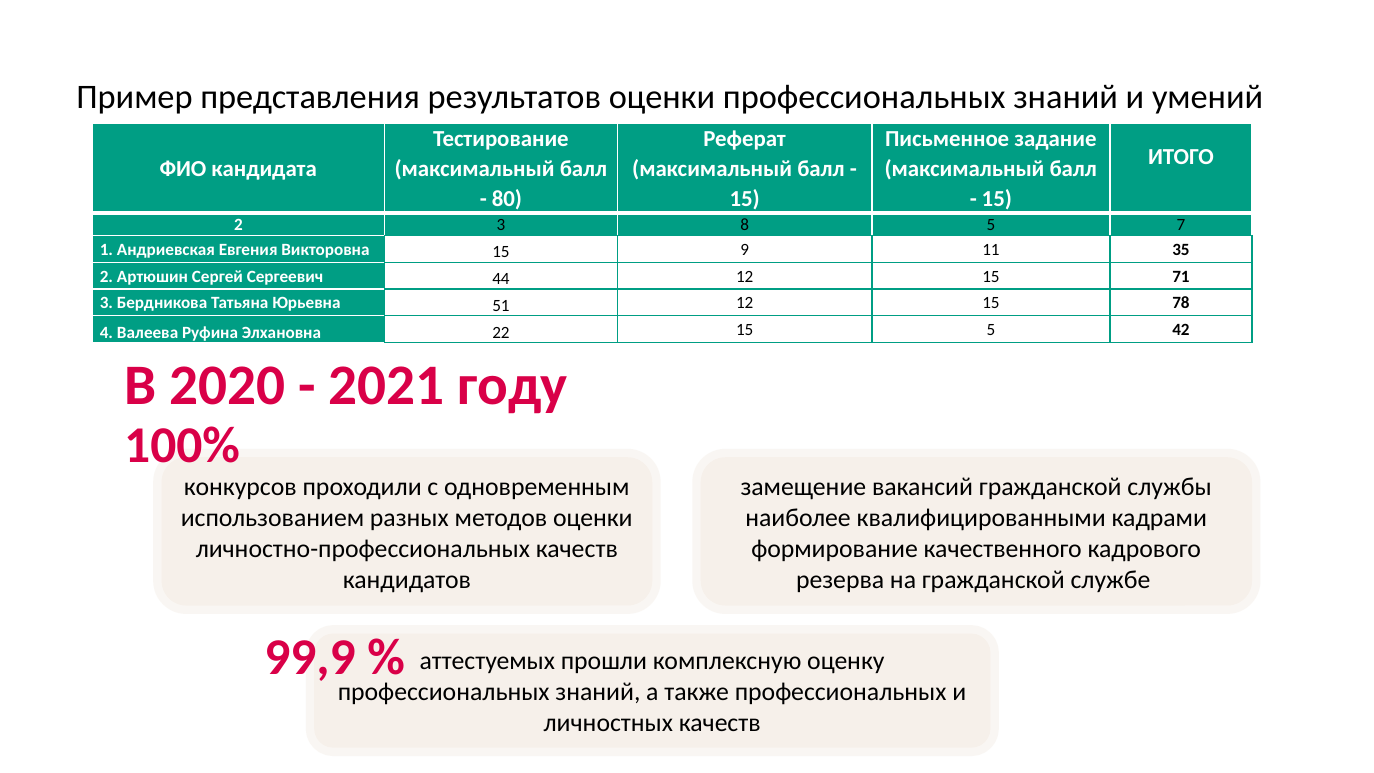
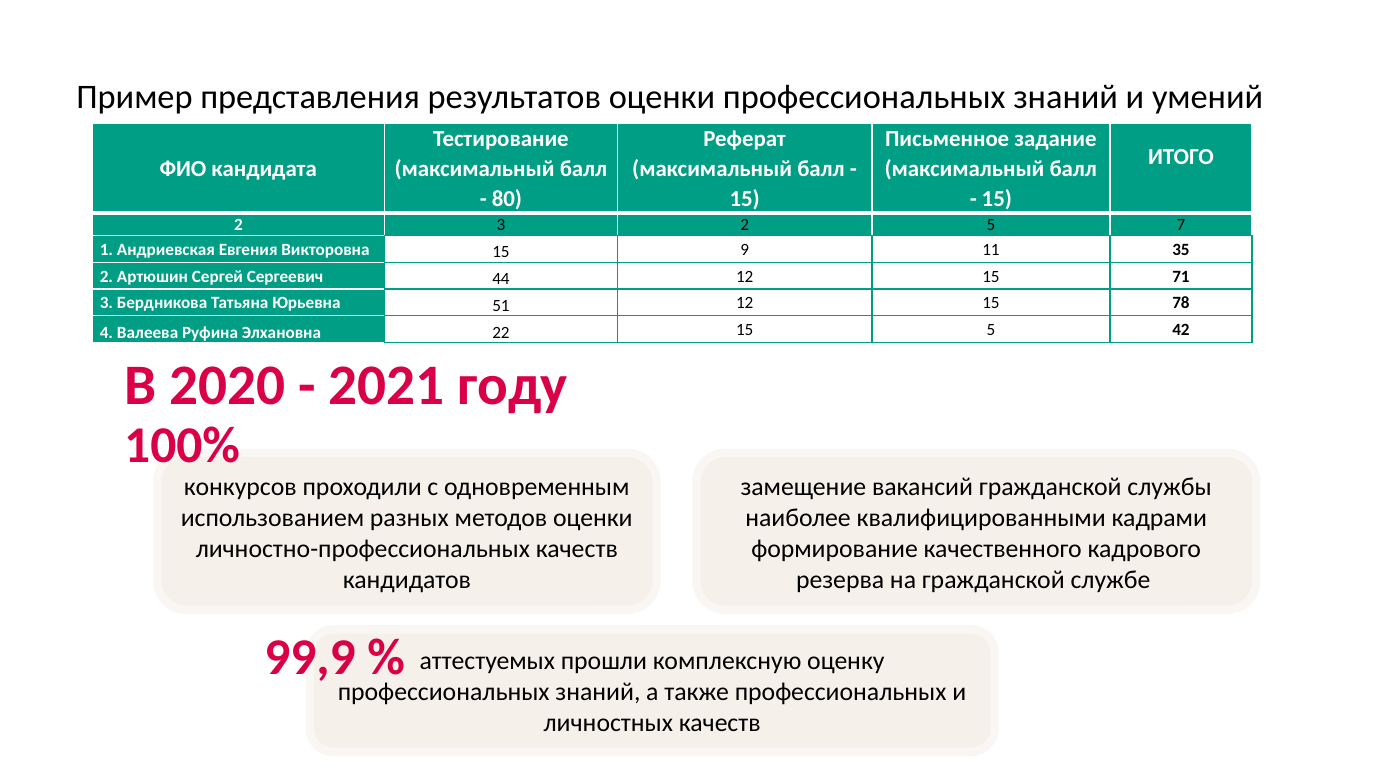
3 8: 8 -> 2 (745, 225)
